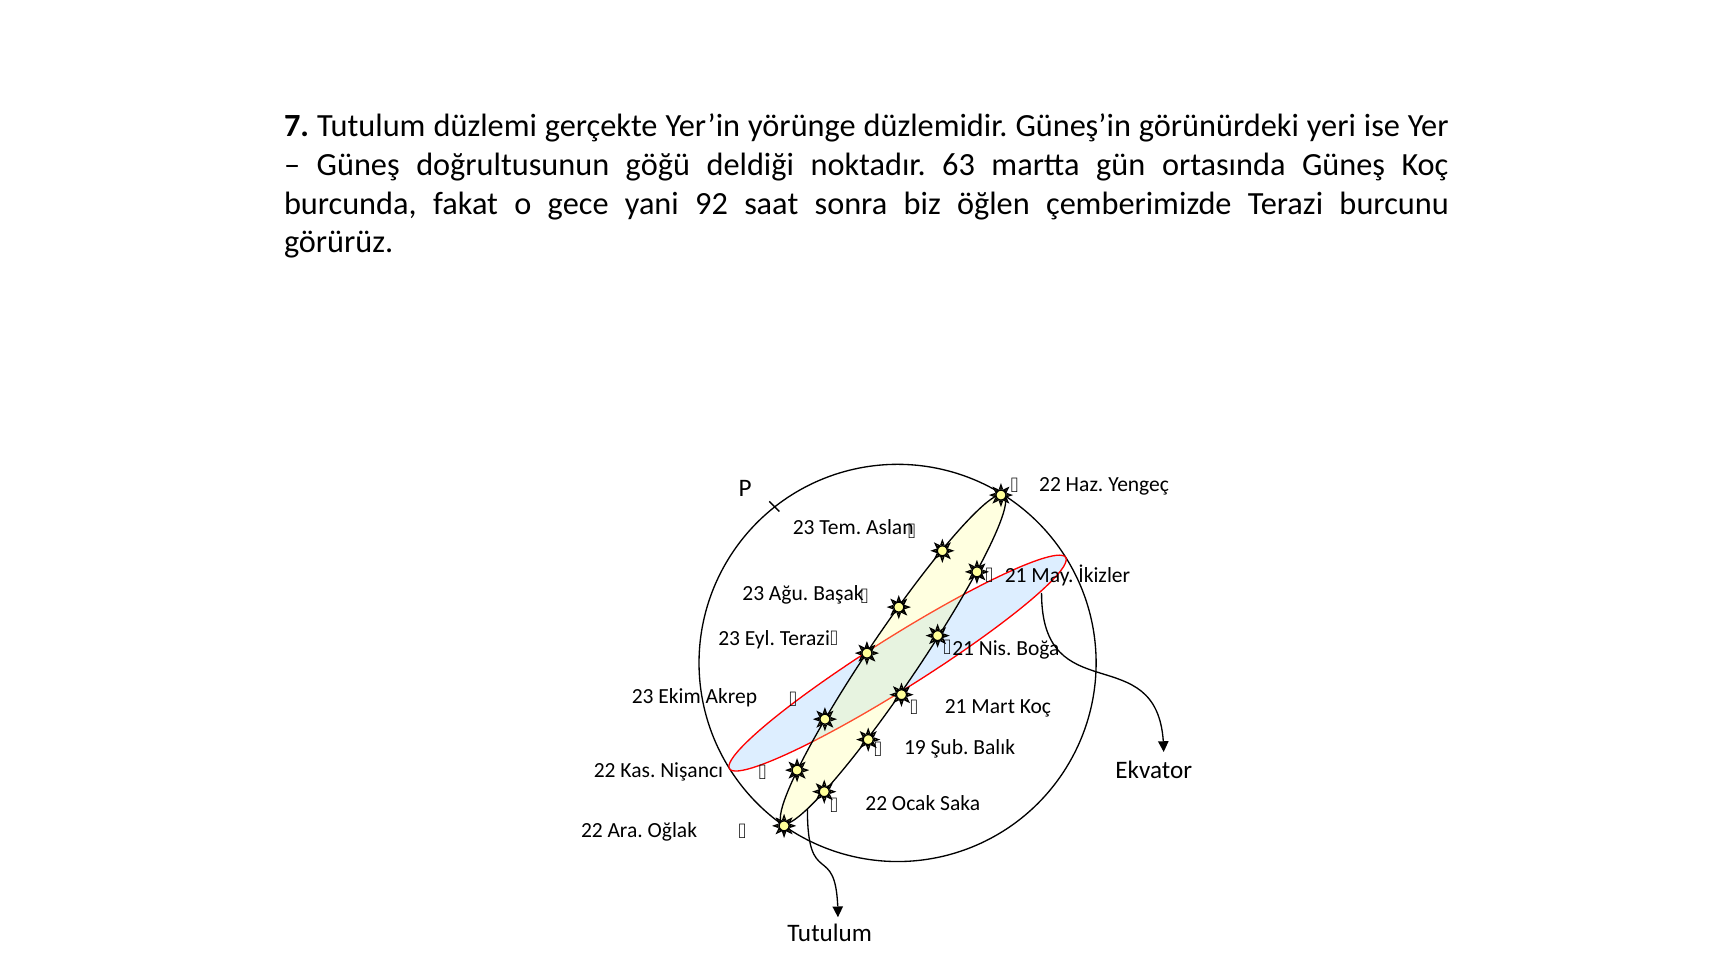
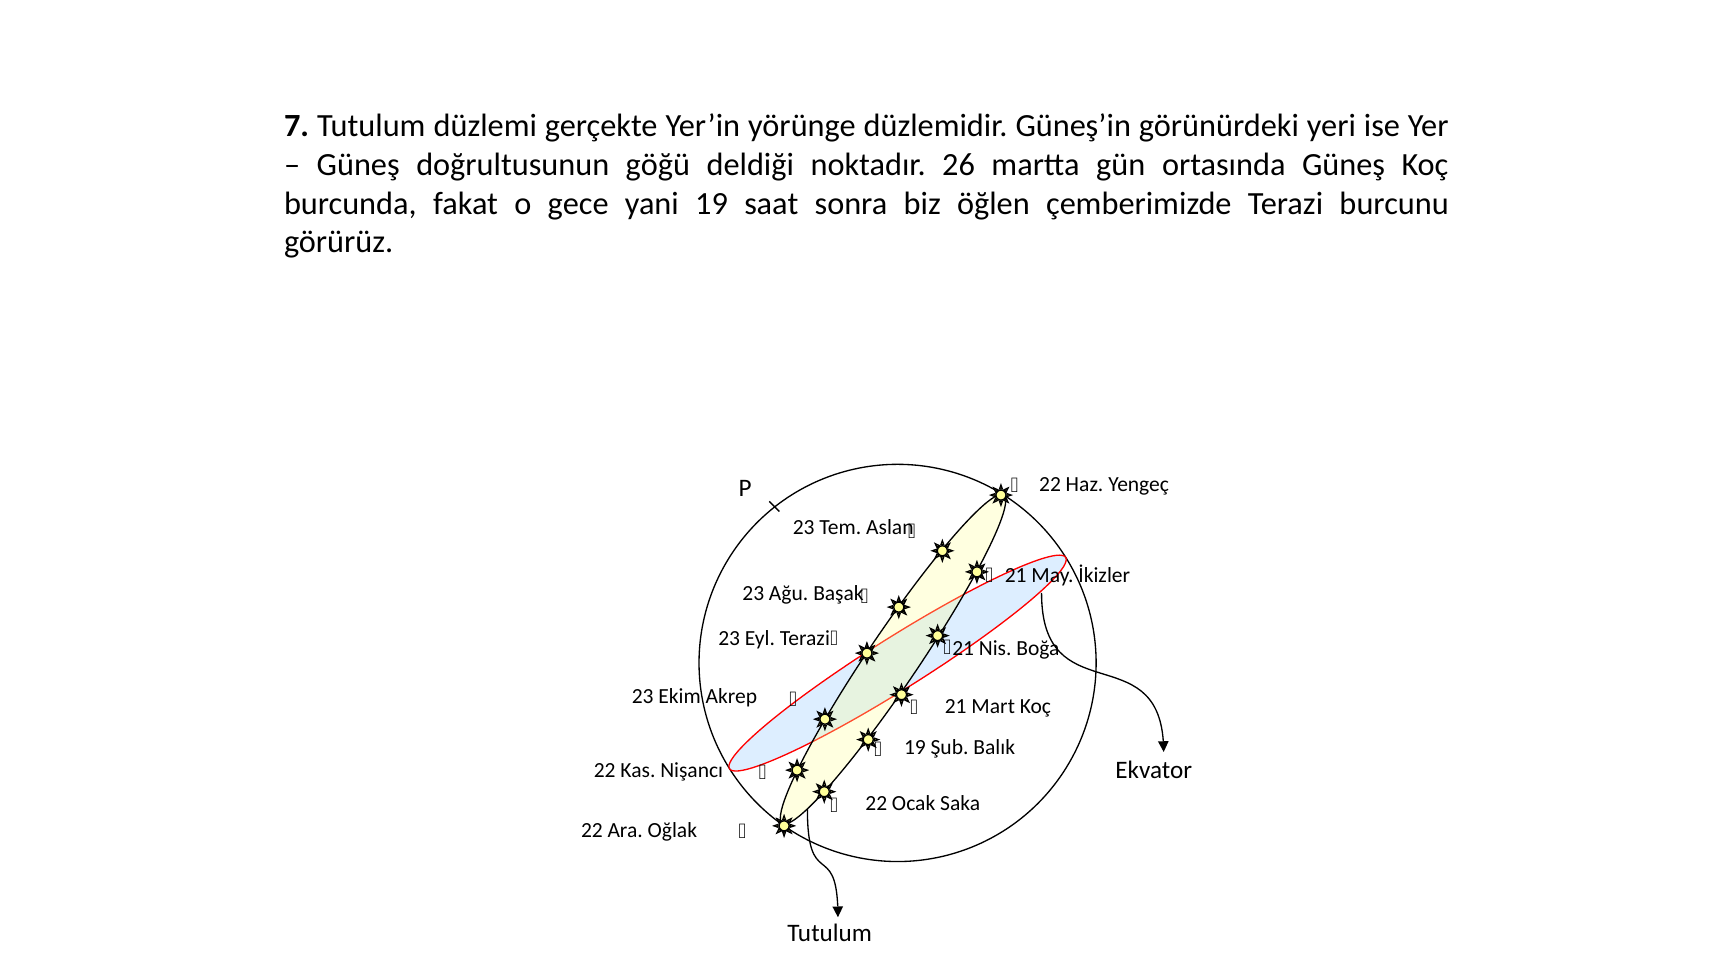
63: 63 -> 26 (959, 165)
yani 92: 92 -> 19 (712, 203)
